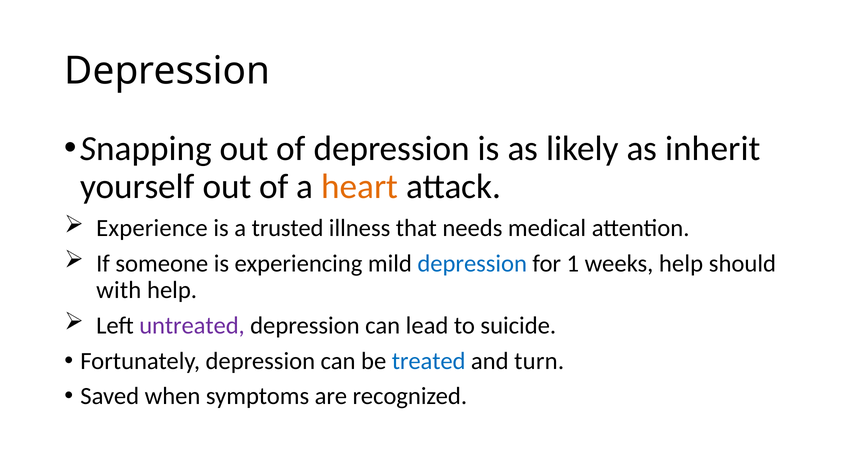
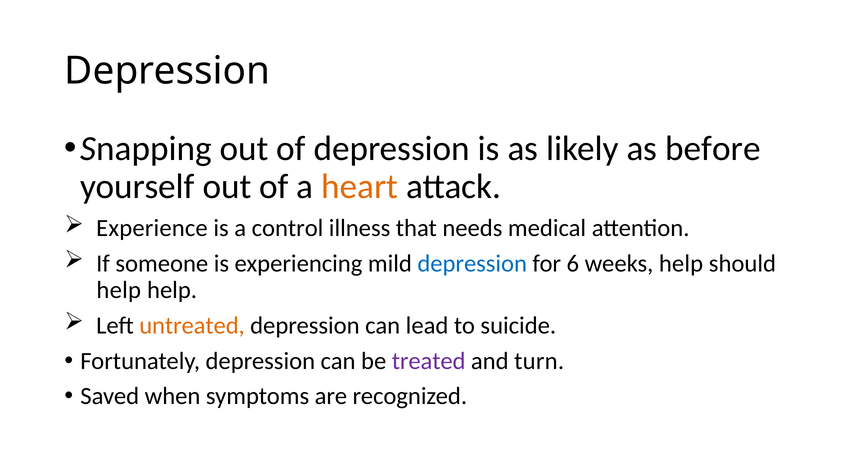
inherit: inherit -> before (713, 149)
trusted: trusted -> control (288, 228)
1: 1 -> 6 (573, 263)
with: with -> help (119, 290)
untreated colour: purple -> orange (192, 325)
treated colour: blue -> purple (429, 361)
